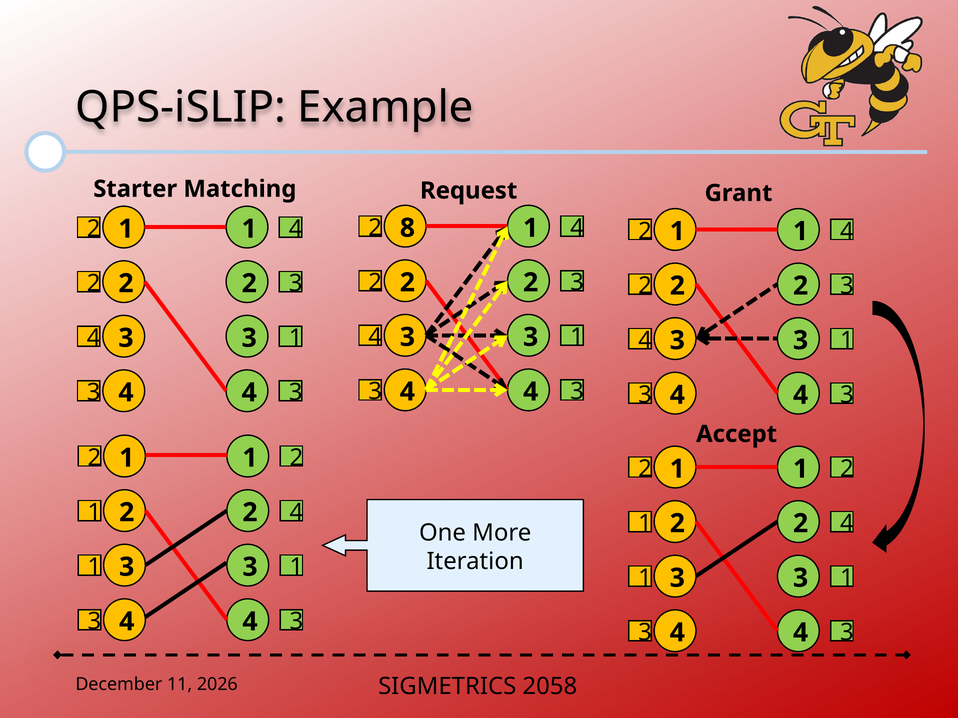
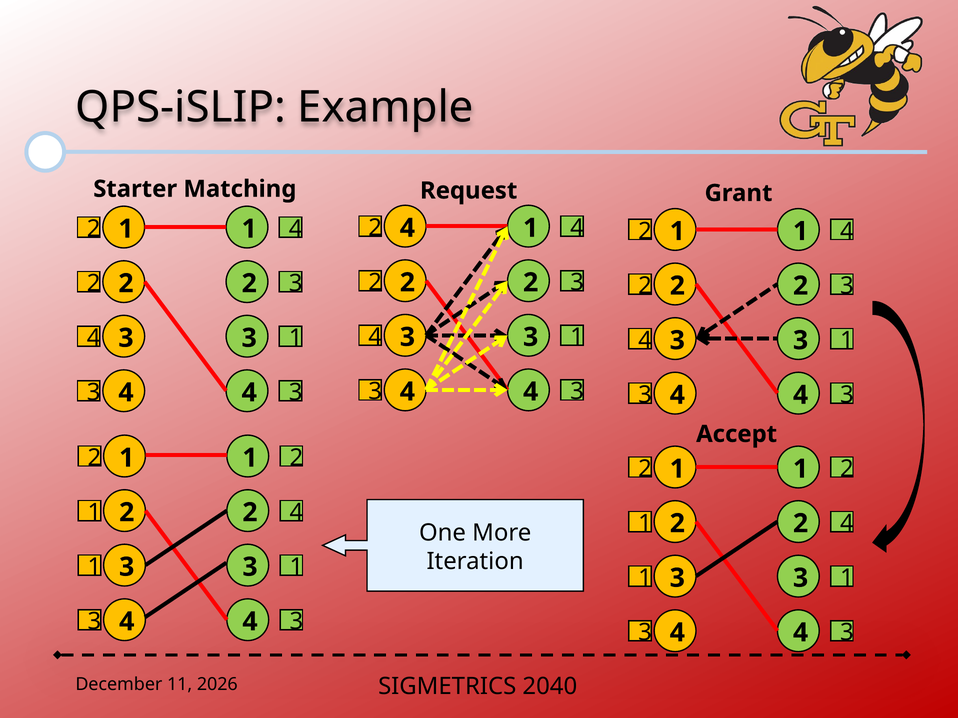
4 8: 8 -> 4 (407, 228)
2058: 2058 -> 2040 (550, 687)
